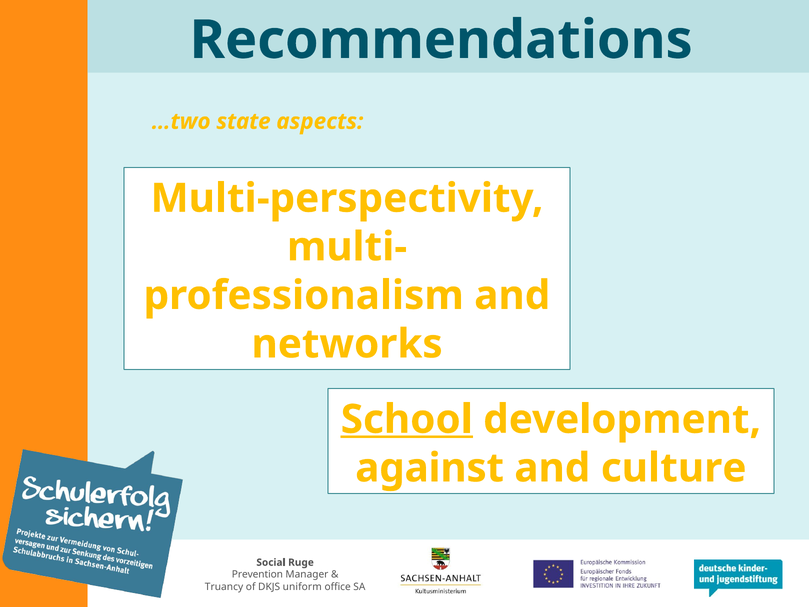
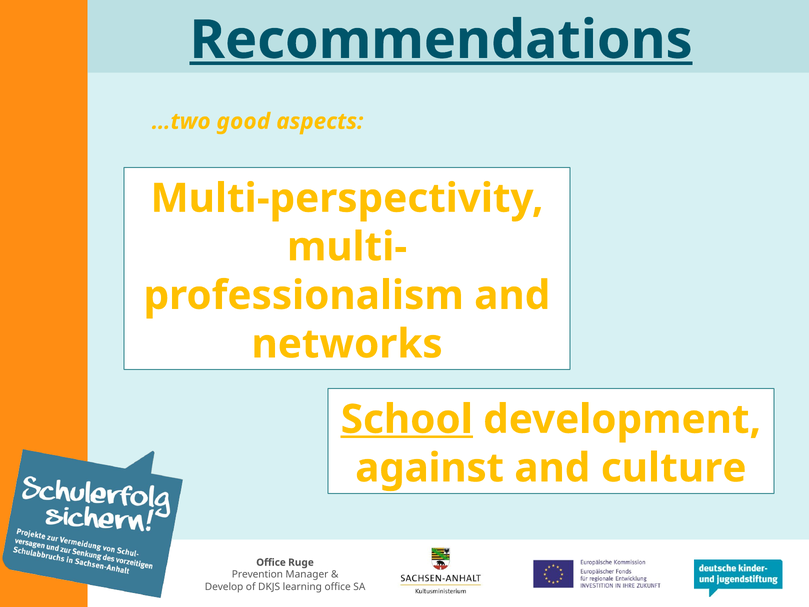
Recommendations underline: none -> present (441, 40)
state: state -> good (243, 121)
Social: Social -> Office (271, 562)
Truancy: Truancy -> Develop (224, 587)
uniform: uniform -> learning (302, 587)
